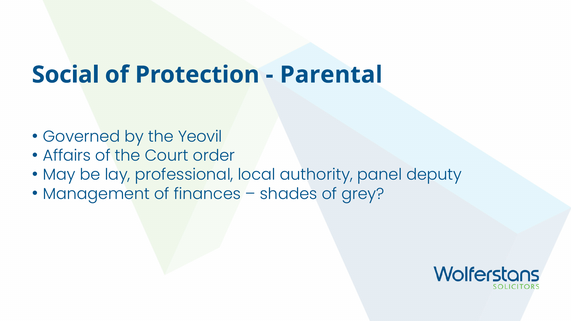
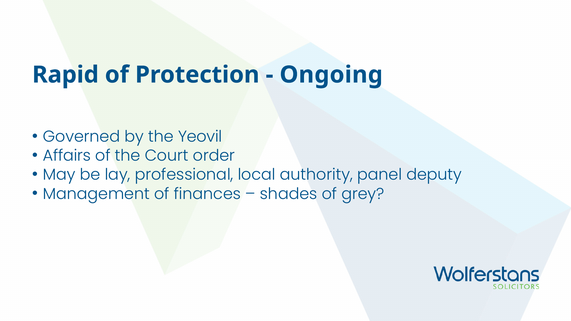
Social: Social -> Rapid (65, 75)
Parental: Parental -> Ongoing (331, 75)
